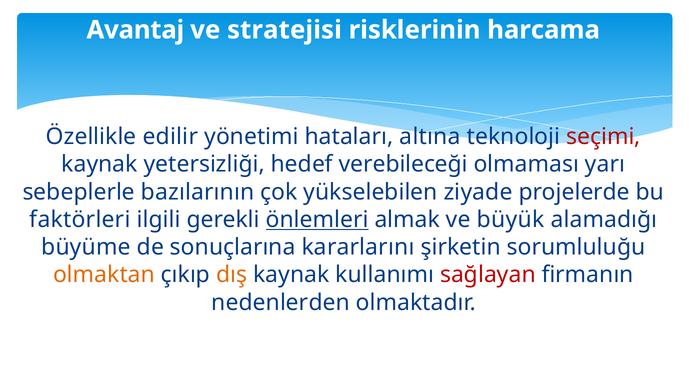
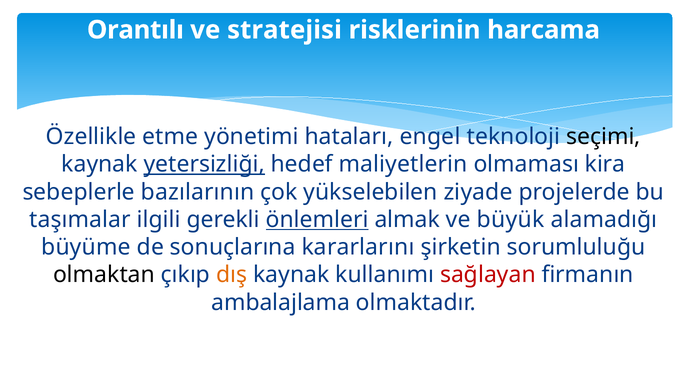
Avantaj: Avantaj -> Orantılı (135, 30)
edilir: edilir -> etme (170, 137)
altına: altına -> engel (430, 137)
seçimi colour: red -> black (603, 137)
yetersizliği underline: none -> present (204, 164)
verebileceği: verebileceği -> maliyetlerin (403, 164)
yarı: yarı -> kira (605, 164)
faktörleri: faktörleri -> taşımalar (80, 219)
olmaktan colour: orange -> black (104, 274)
nedenlerden: nedenlerden -> ambalajlama (281, 302)
